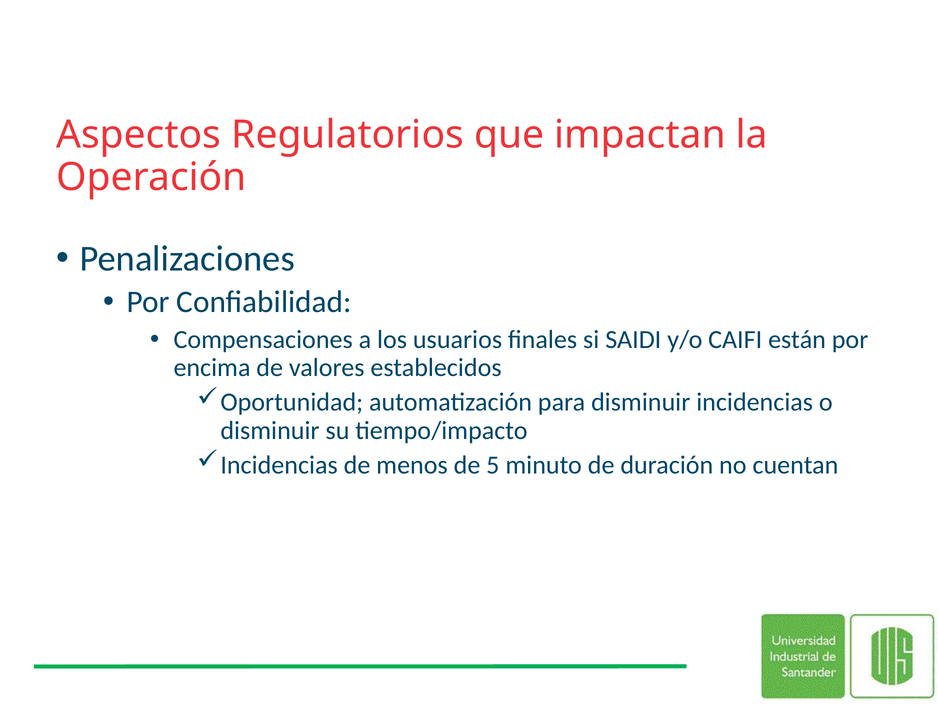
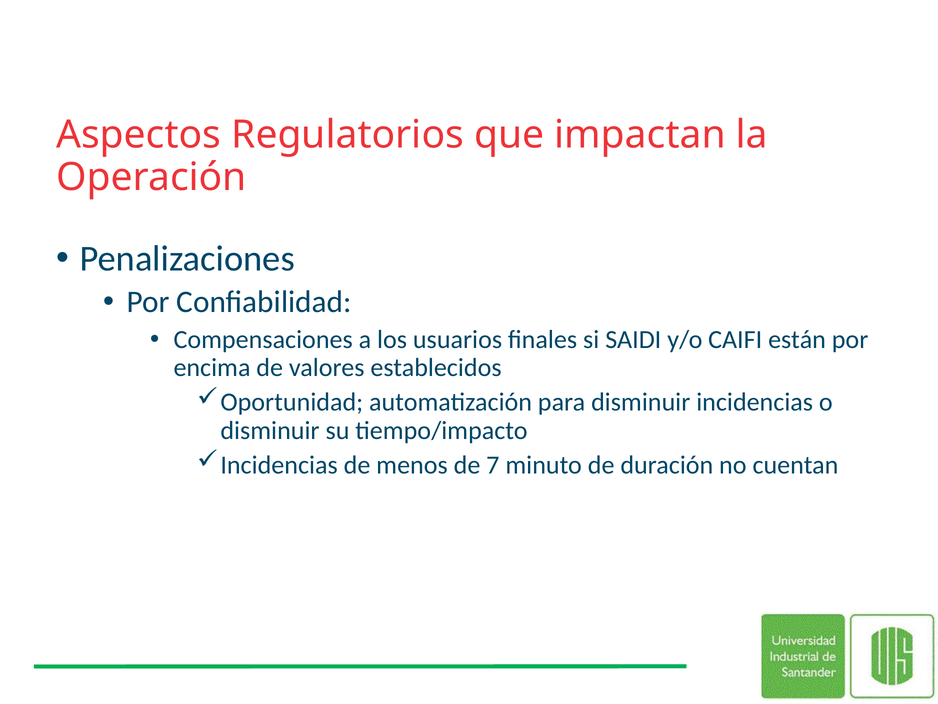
5: 5 -> 7 (493, 465)
